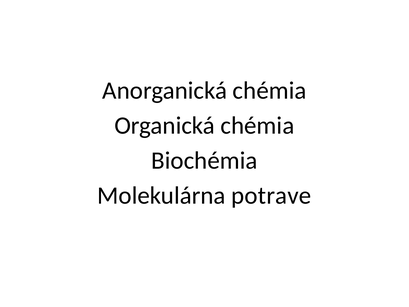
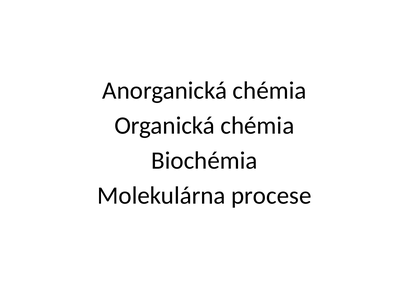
potrave: potrave -> procese (271, 195)
